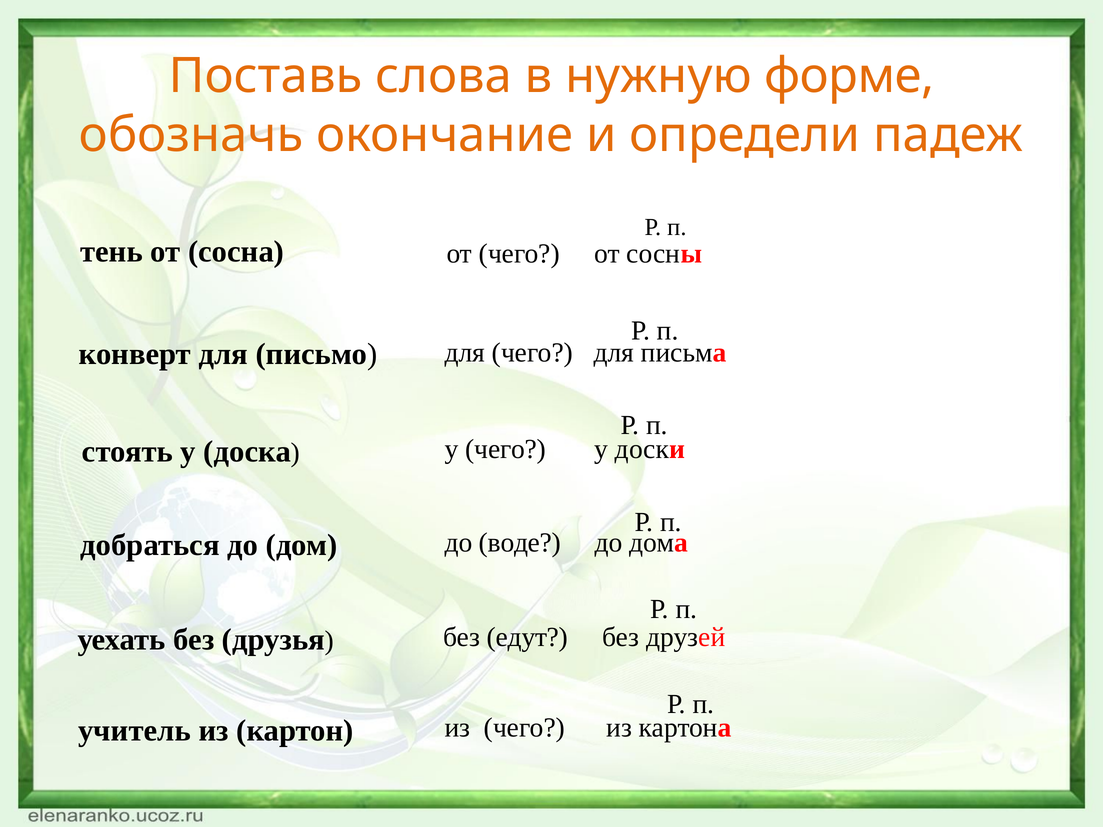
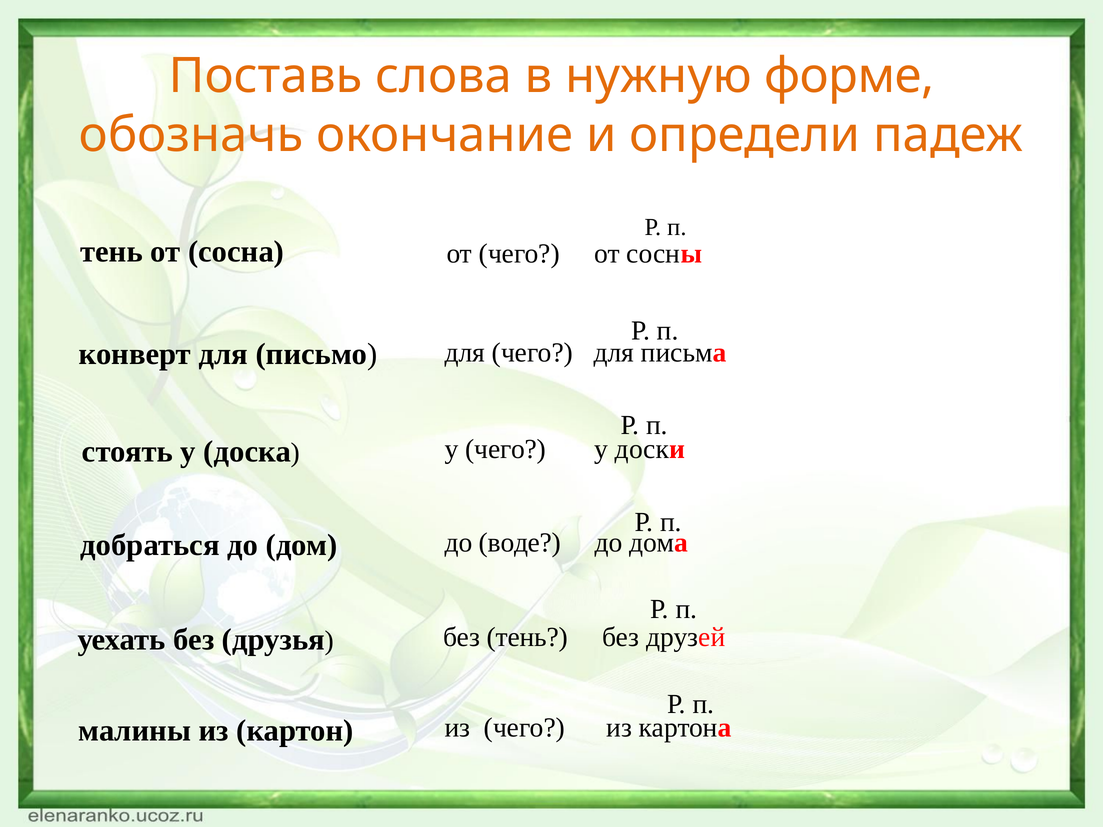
без едут: едут -> тень (527, 638)
учитель: учитель -> малины (135, 731)
